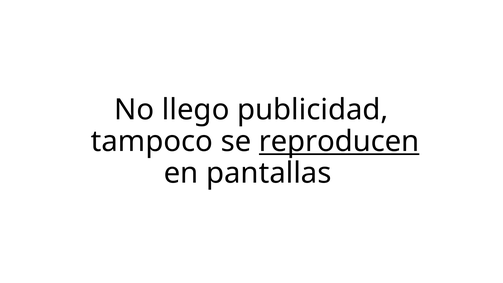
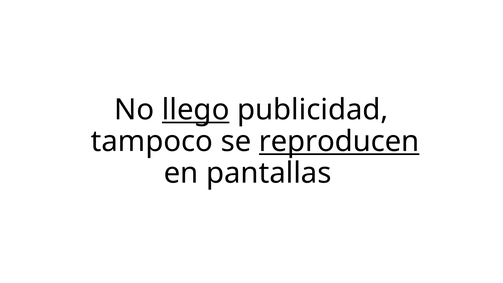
llego underline: none -> present (196, 110)
